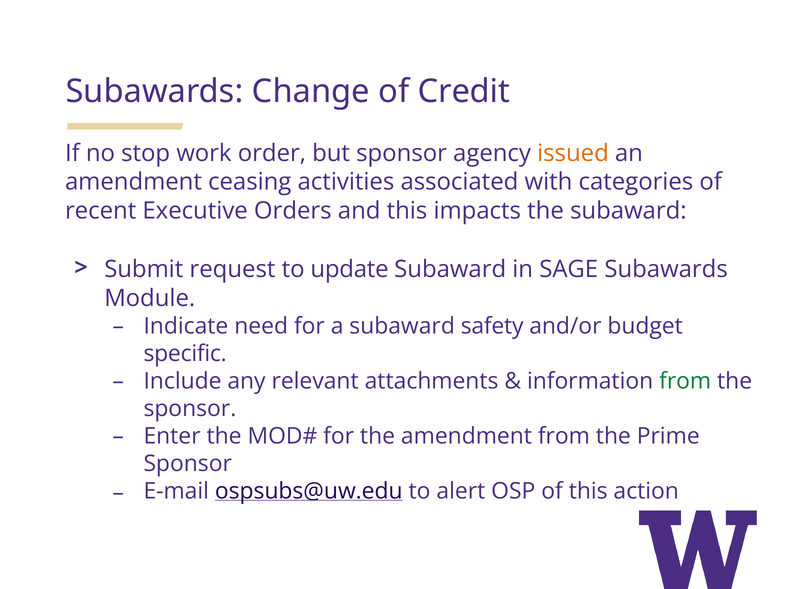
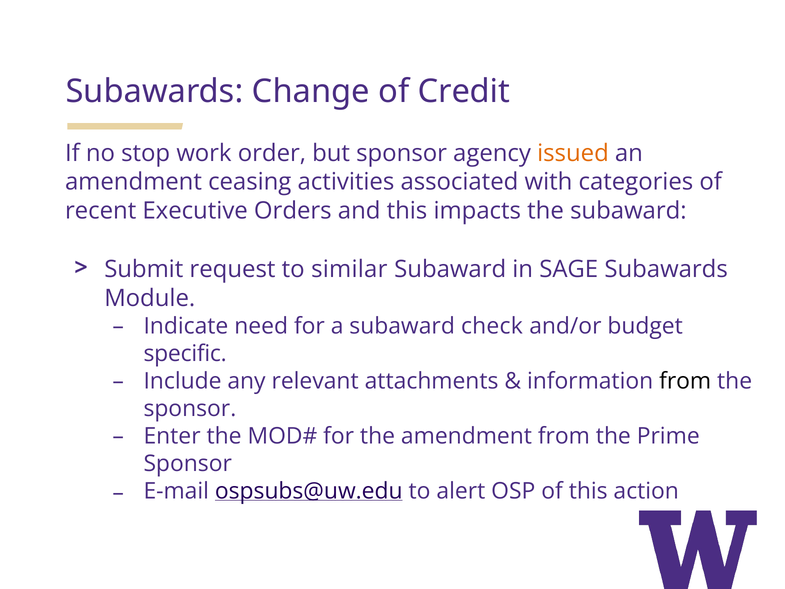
update: update -> similar (349, 269)
safety: safety -> check (492, 326)
from colour: green -> black (685, 381)
